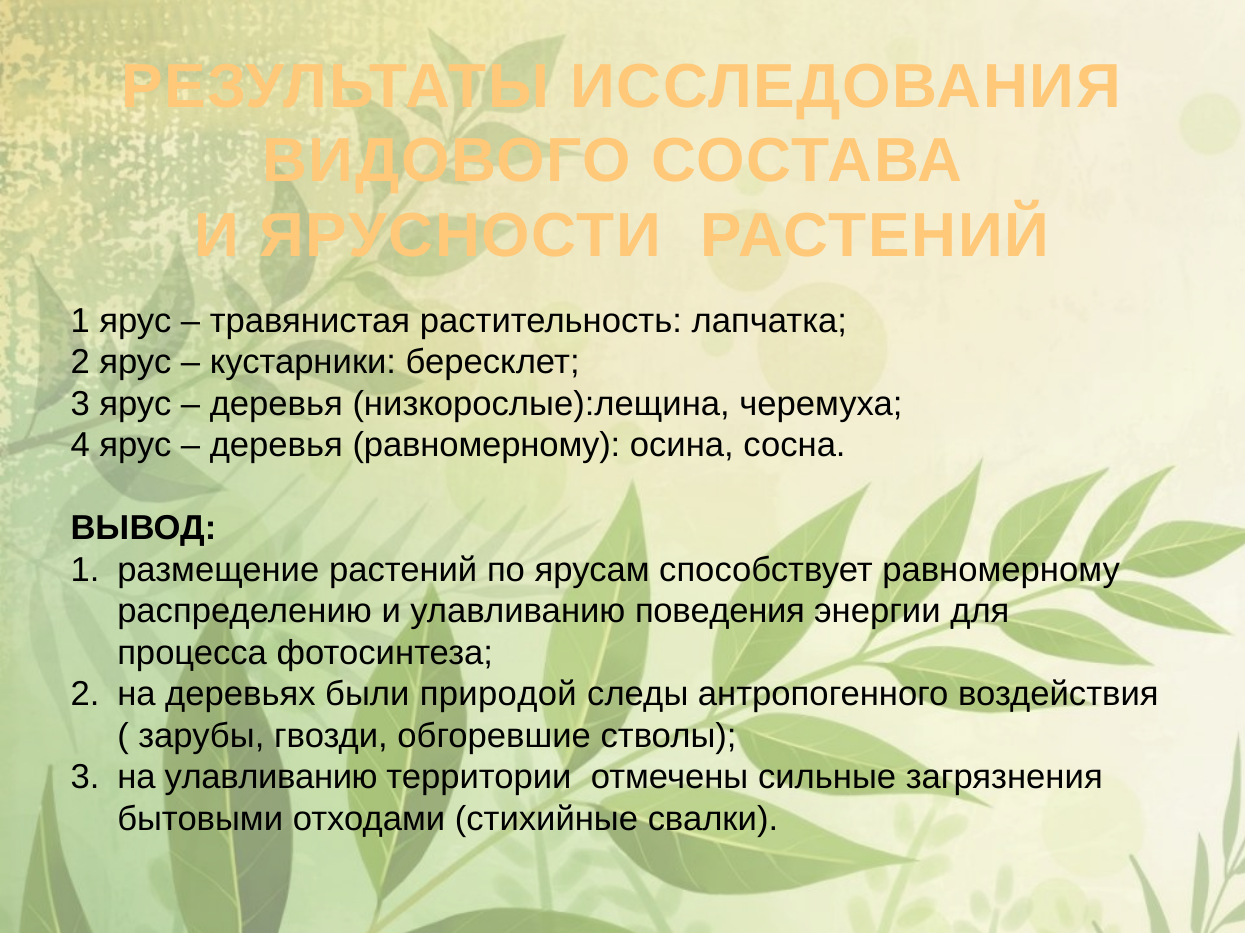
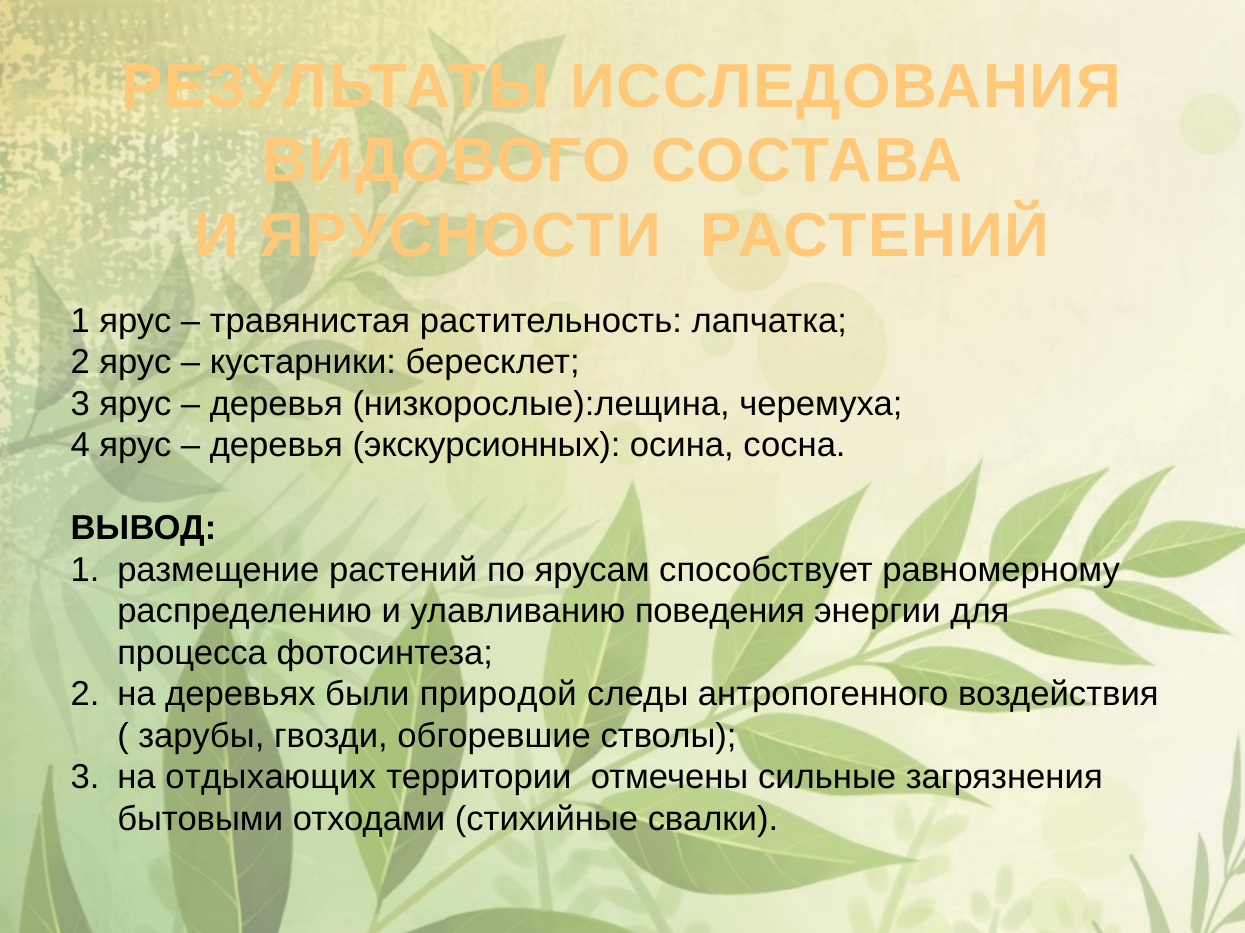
деревья равномерному: равномерному -> экскурсионных (486, 446)
на улавливанию: улавливанию -> отдыхающих (271, 778)
